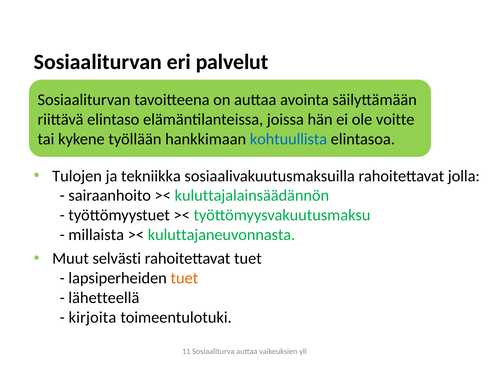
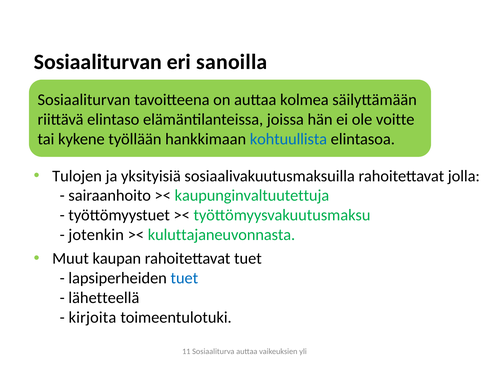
palvelut: palvelut -> sanoilla (232, 62)
avointa: avointa -> kolmea (304, 100)
tekniikka: tekniikka -> yksityisiä (151, 176)
kuluttajalainsäädännön: kuluttajalainsäädännön -> kaupunginvaltuutettuja (252, 196)
millaista: millaista -> jotenkin (96, 235)
selvästi: selvästi -> kaupan (117, 259)
tuet colour: orange -> blue (184, 278)
